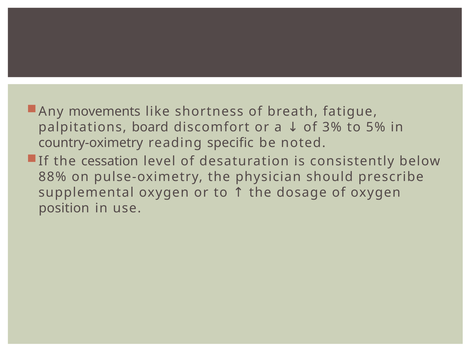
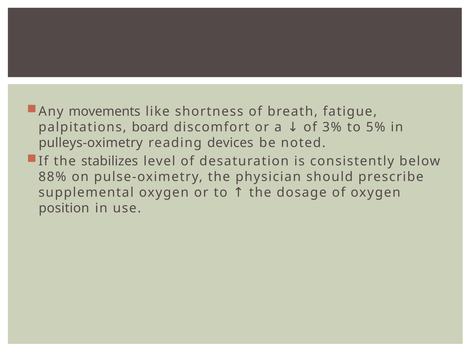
country-oximetry: country-oximetry -> pulleys-oximetry (91, 143)
specific: specific -> devices (230, 143)
cessation: cessation -> stabilizes (110, 161)
